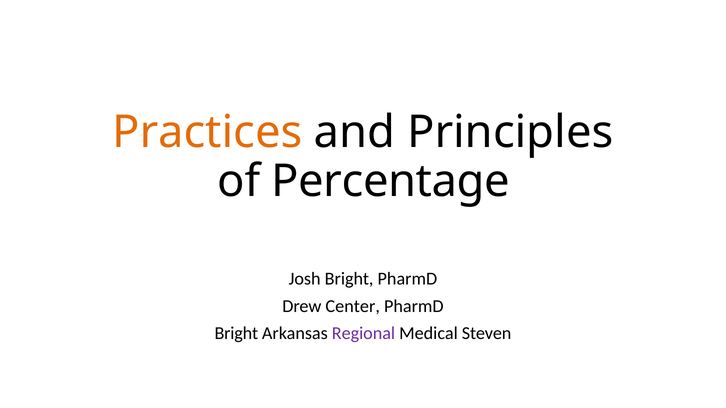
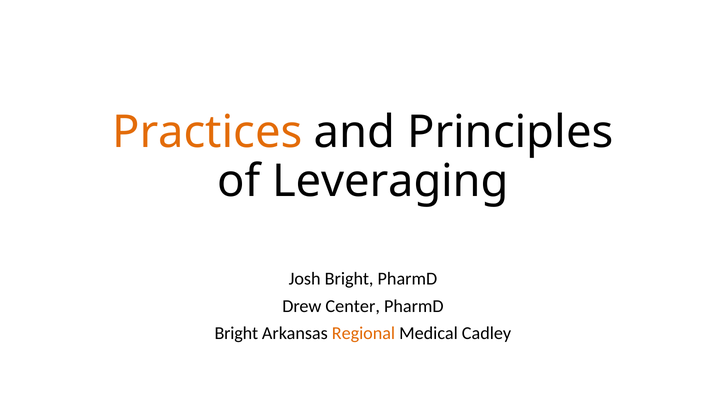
Percentage: Percentage -> Leveraging (390, 181)
Regional colour: purple -> orange (363, 333)
Steven: Steven -> Cadley (487, 333)
